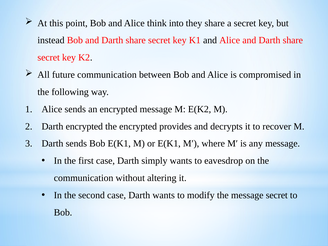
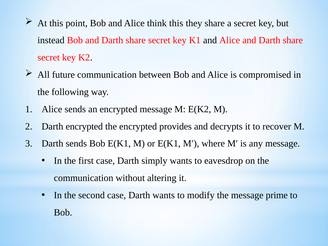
think into: into -> this (176, 23)
message secret: secret -> prime (277, 195)
